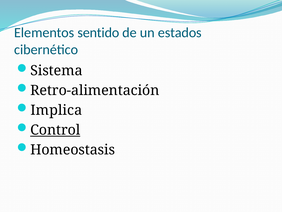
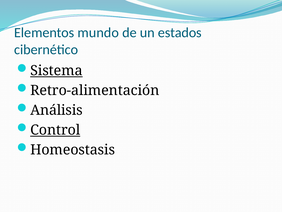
sentido: sentido -> mundo (98, 33)
Sistema underline: none -> present (56, 71)
Implica: Implica -> Análisis (56, 110)
